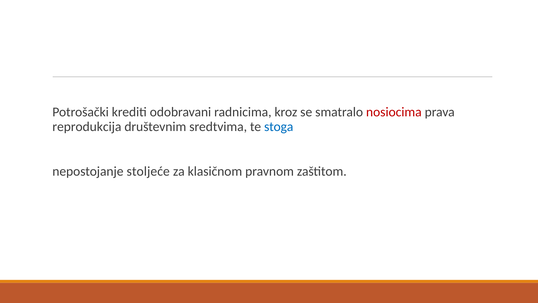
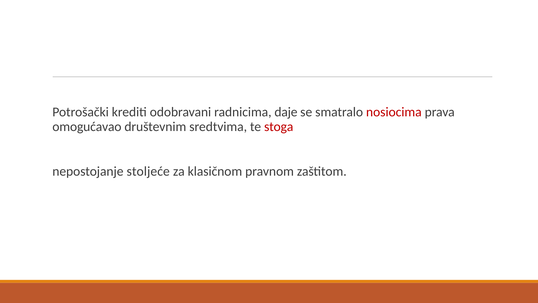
kroz: kroz -> daje (286, 112)
reprodukcija: reprodukcija -> omogućavao (87, 127)
stoga colour: blue -> red (279, 127)
